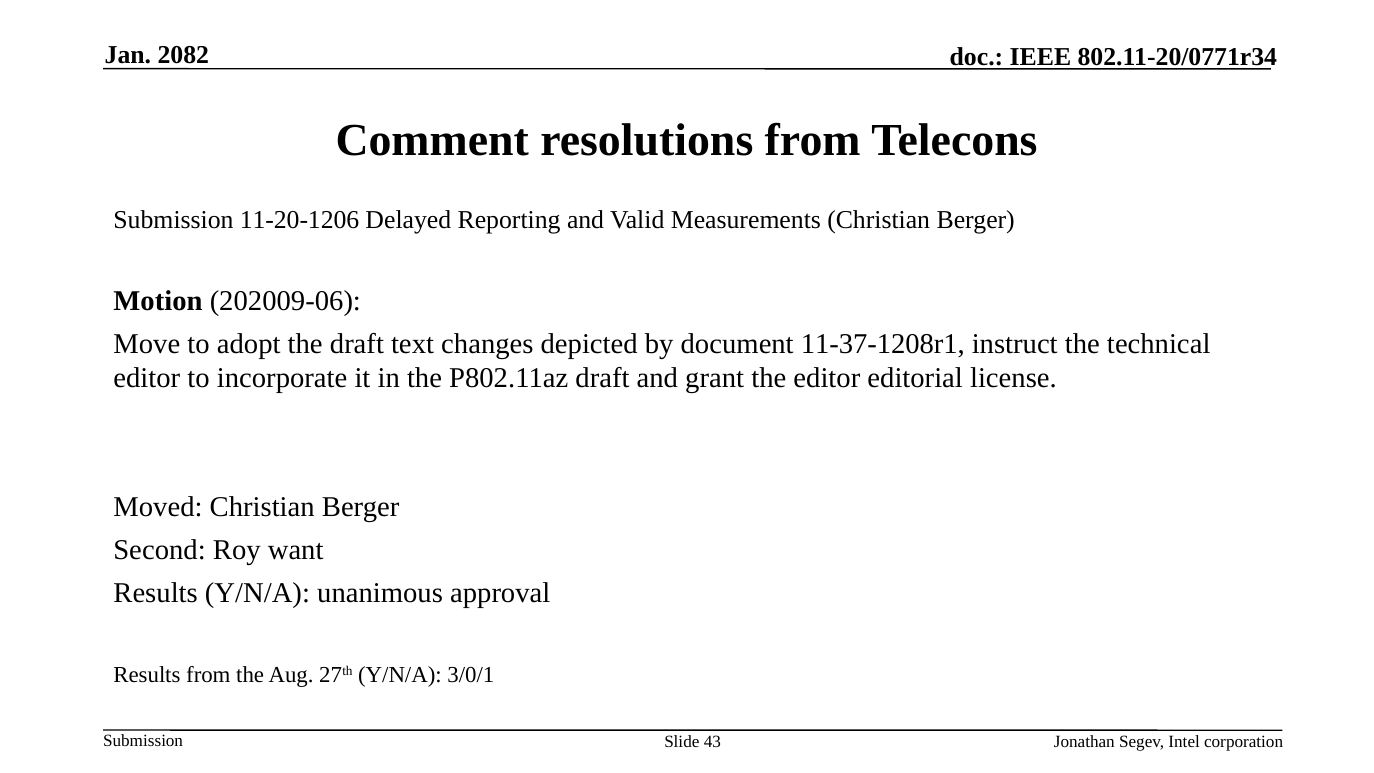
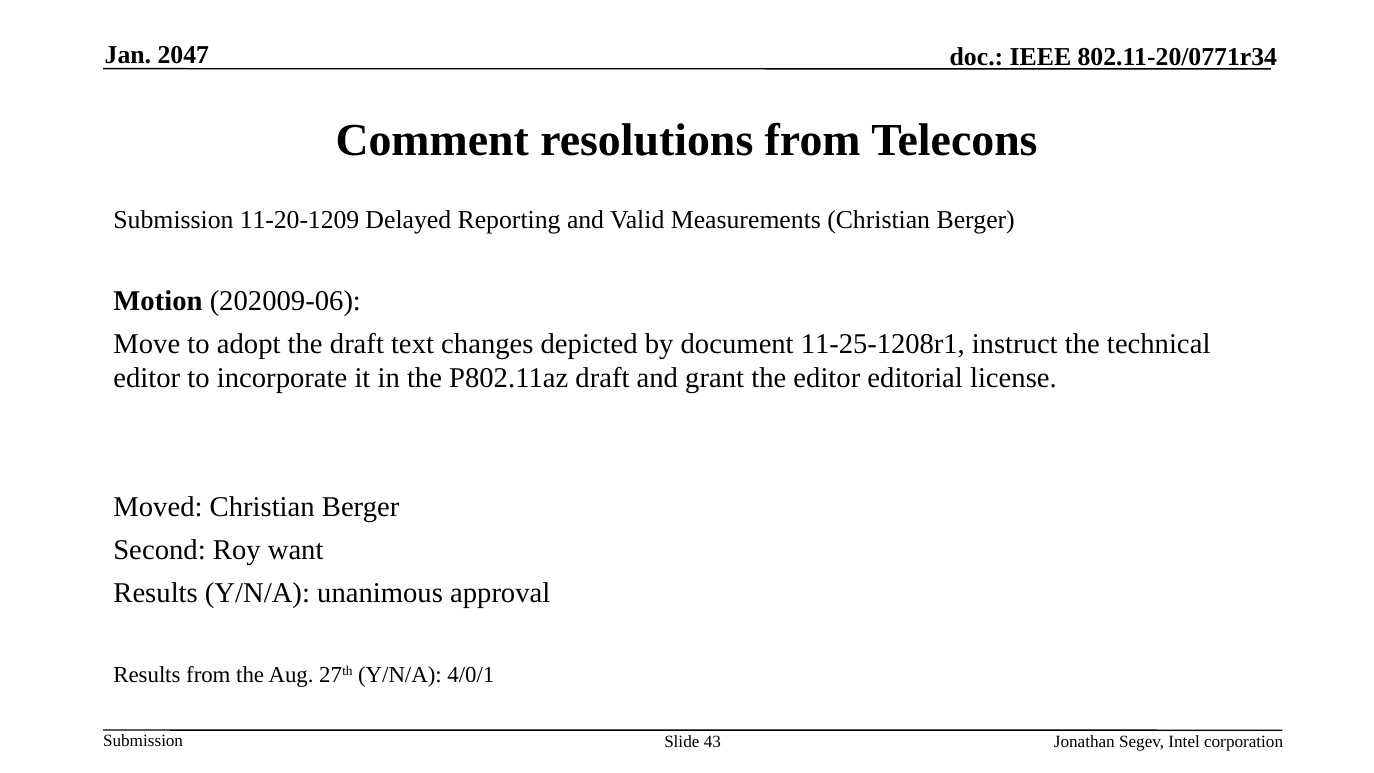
2082: 2082 -> 2047 (183, 55)
11-20-1206: 11-20-1206 -> 11-20-1209 (300, 220)
11-37-1208r1: 11-37-1208r1 -> 11-25-1208r1 (883, 344)
3/0/1: 3/0/1 -> 4/0/1 (471, 675)
